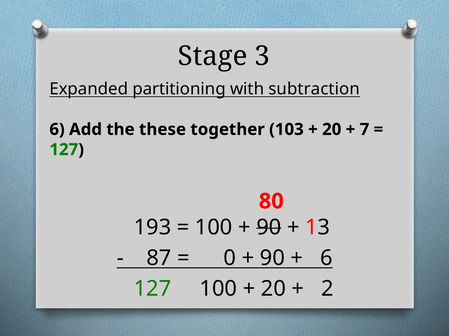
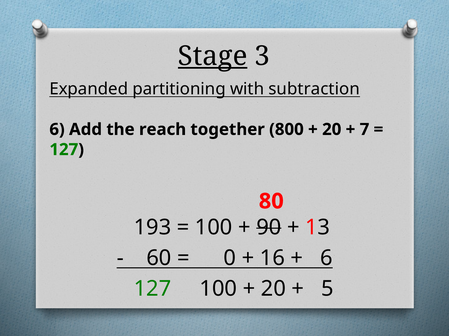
Stage underline: none -> present (213, 56)
these: these -> reach (163, 130)
103: 103 -> 800 (286, 130)
87: 87 -> 60 (159, 259)
90: 90 -> 16 (272, 259)
2: 2 -> 5 (327, 289)
